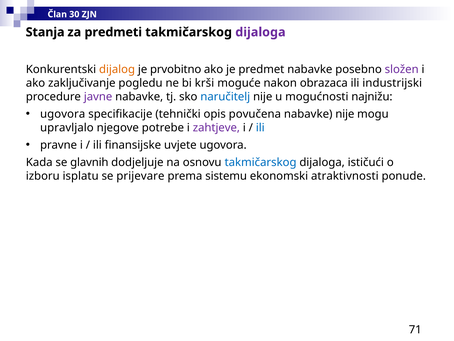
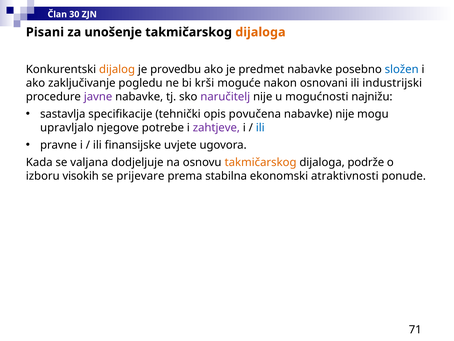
Stanja: Stanja -> Pisani (45, 32)
predmeti: predmeti -> unošenje (113, 32)
dijaloga colour: purple -> orange (260, 32)
prvobitno: prvobitno -> provedbu (176, 69)
složen colour: purple -> blue (402, 69)
obrazaca: obrazaca -> osnovani (324, 83)
naručitelj colour: blue -> purple (225, 96)
ugovora: ugovora -> sastavlja (63, 114)
glavnih: glavnih -> valjana (89, 162)
takmičarskog colour: blue -> orange (261, 162)
ističući: ističući -> podrže (366, 162)
isplatu: isplatu -> visokih (81, 176)
sistemu: sistemu -> stabilna (226, 176)
